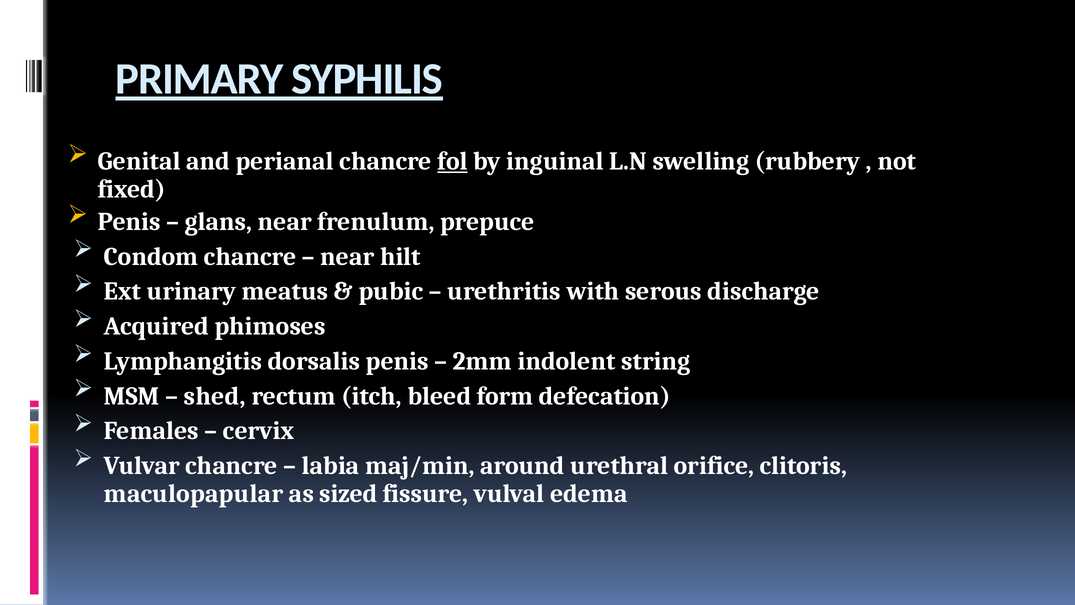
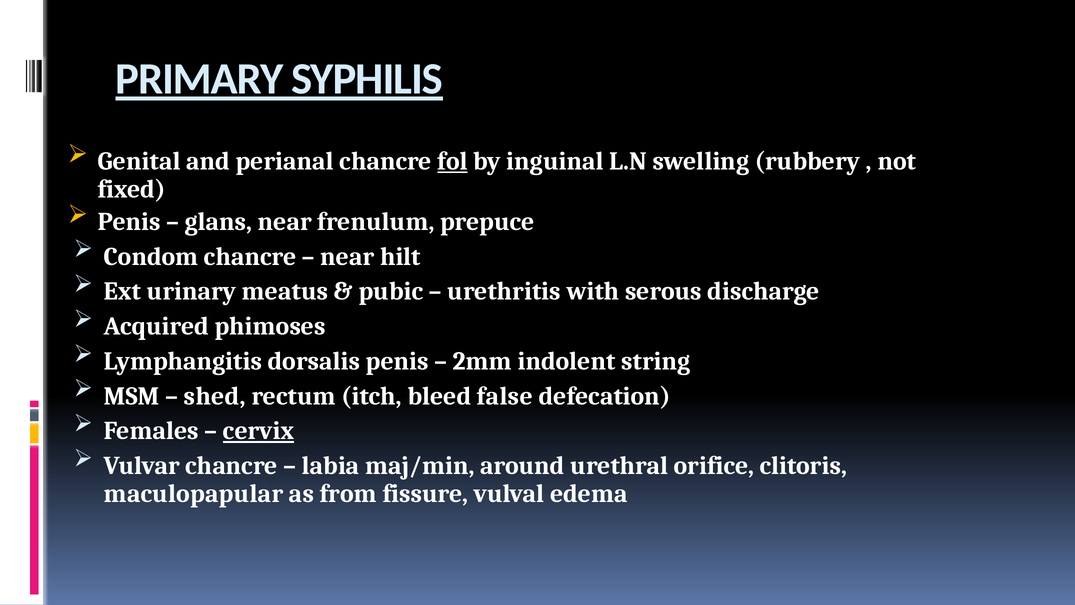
form: form -> false (505, 396)
cervix underline: none -> present (259, 431)
sized: sized -> from (348, 493)
